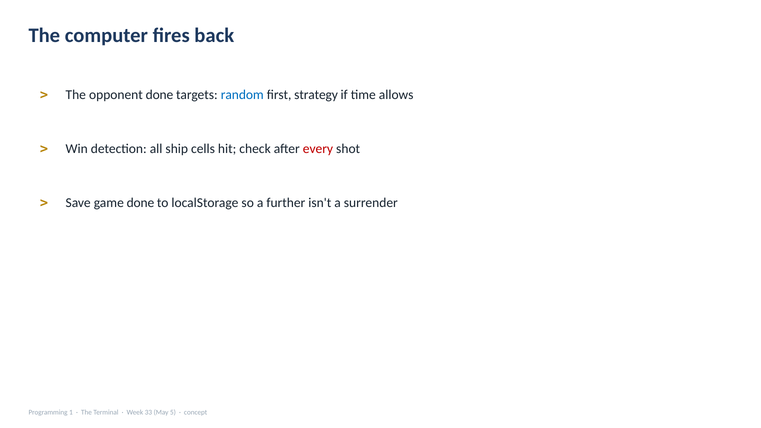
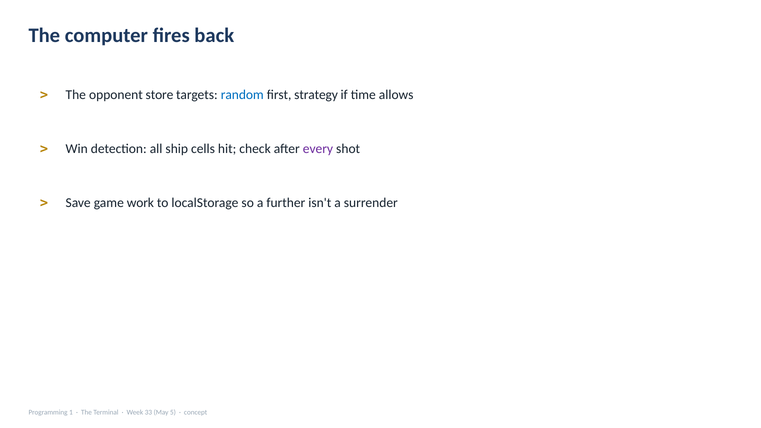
opponent done: done -> store (159, 95)
every colour: red -> purple (318, 149)
game done: done -> work (140, 203)
